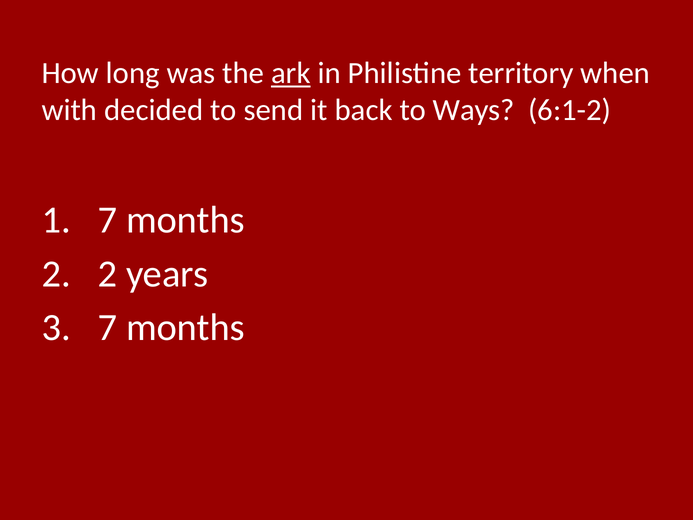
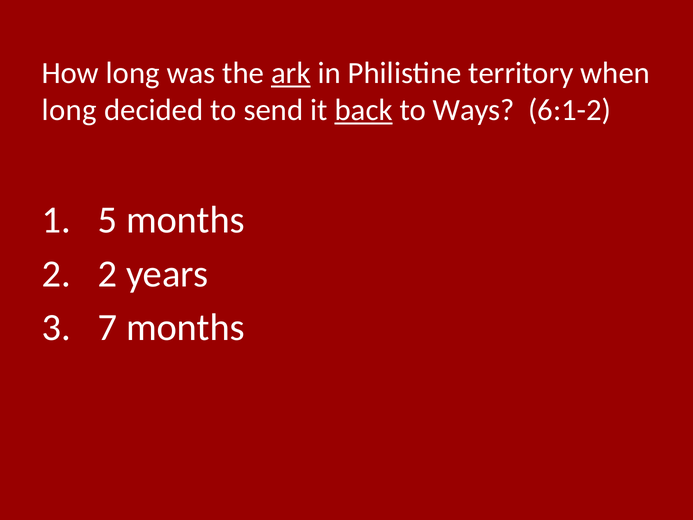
with: with -> long (69, 110)
back underline: none -> present (364, 110)
7: 7 -> 5 (108, 220)
